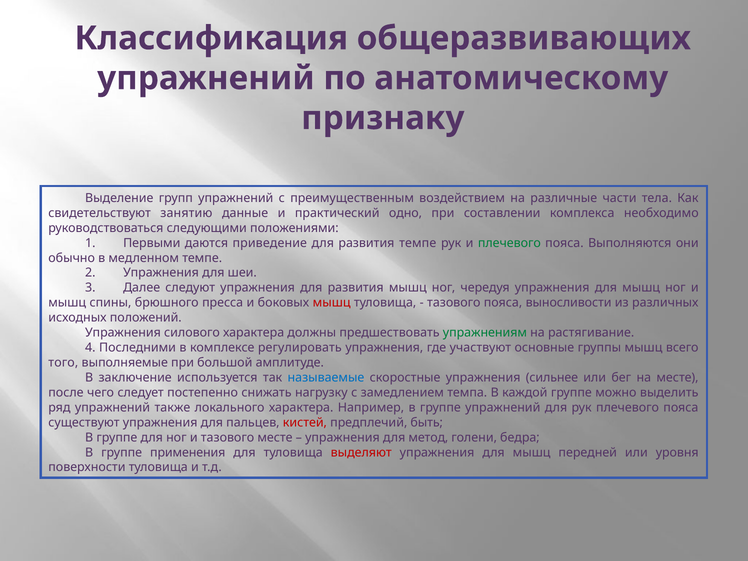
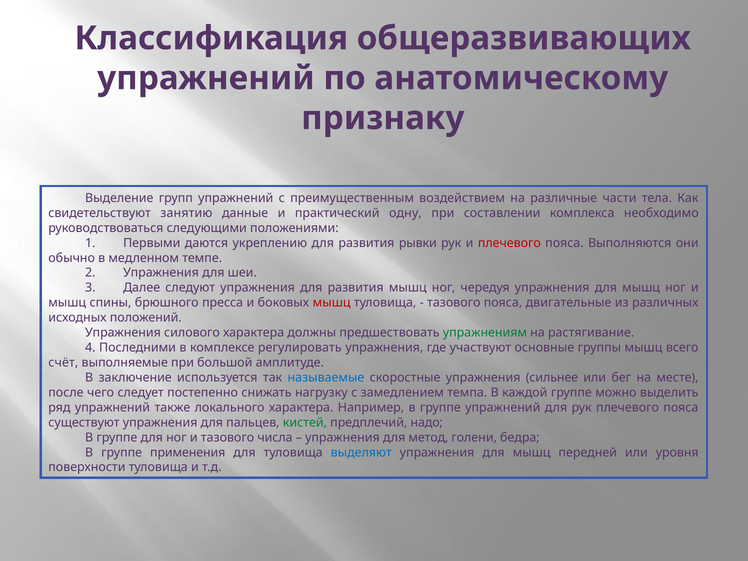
одно: одно -> одну (405, 213)
приведение: приведение -> укреплению (270, 243)
развития темпе: темпе -> рывки (418, 243)
плечевого colour: green -> red (509, 243)
выносливости: выносливости -> двигательные (569, 303)
того: того -> счёт (63, 363)
кистей colour: red -> green (305, 422)
быть: быть -> надо (427, 422)
тазового месте: месте -> числа (275, 437)
выделяют colour: red -> blue (361, 452)
